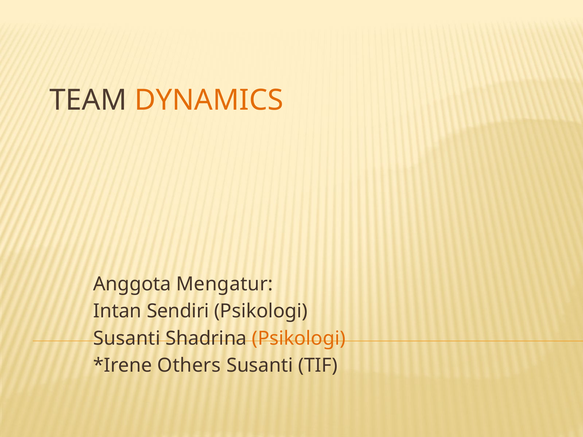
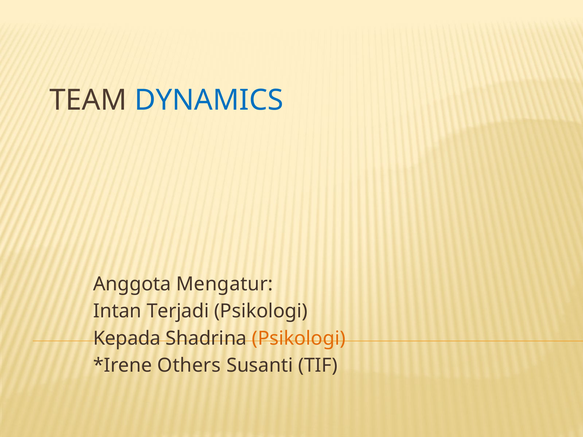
DYNAMICS colour: orange -> blue (209, 100)
Sendiri: Sendiri -> Terjadi (178, 311)
Susanti: Susanti -> Kepada (127, 339)
